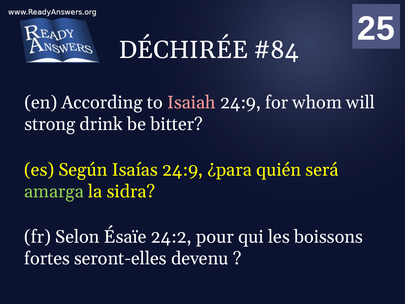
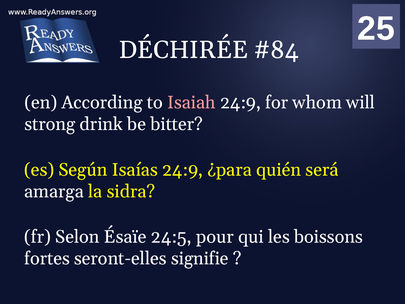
amarga colour: light green -> white (54, 191)
24:2: 24:2 -> 24:5 (171, 237)
devenu: devenu -> signifie (200, 258)
